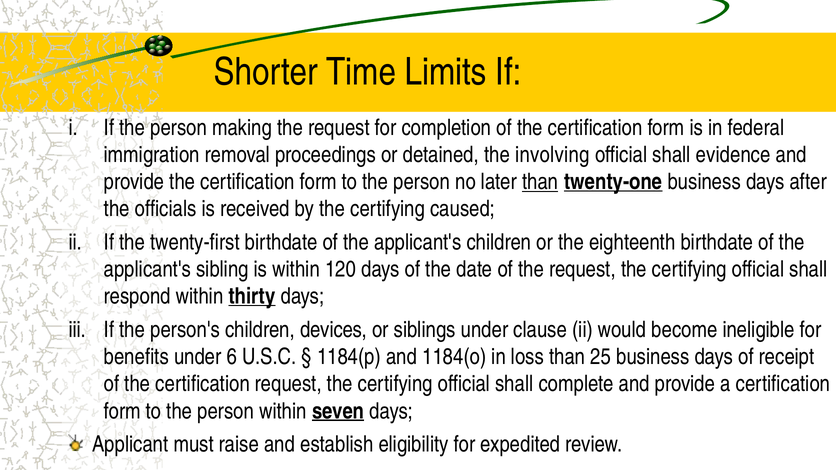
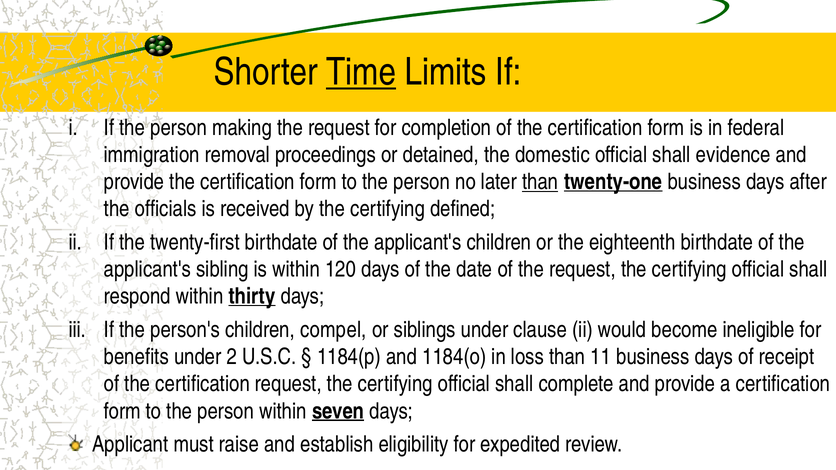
Time underline: none -> present (361, 72)
involving: involving -> domestic (552, 155)
caused: caused -> defined (463, 209)
devices: devices -> compel (333, 330)
6: 6 -> 2 (232, 357)
25: 25 -> 11 (601, 357)
